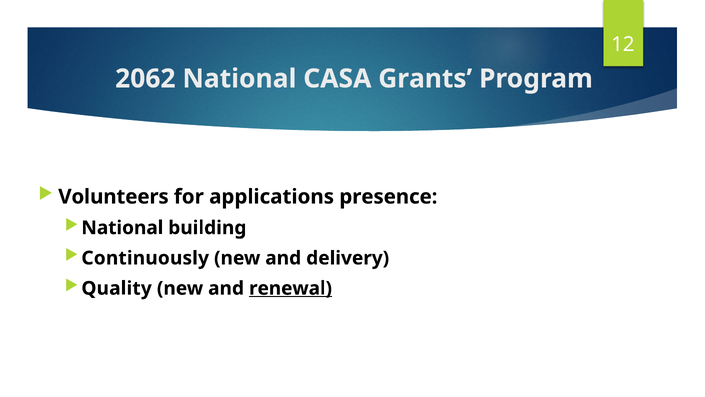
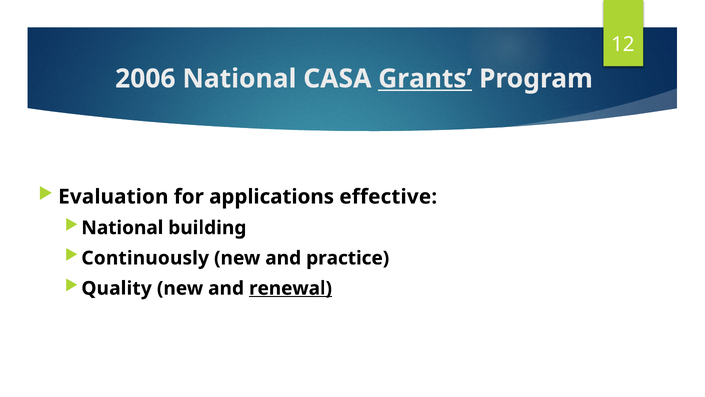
2062: 2062 -> 2006 (145, 79)
Grants underline: none -> present (425, 79)
Volunteers: Volunteers -> Evaluation (113, 197)
presence: presence -> effective (388, 197)
delivery: delivery -> practice (348, 258)
